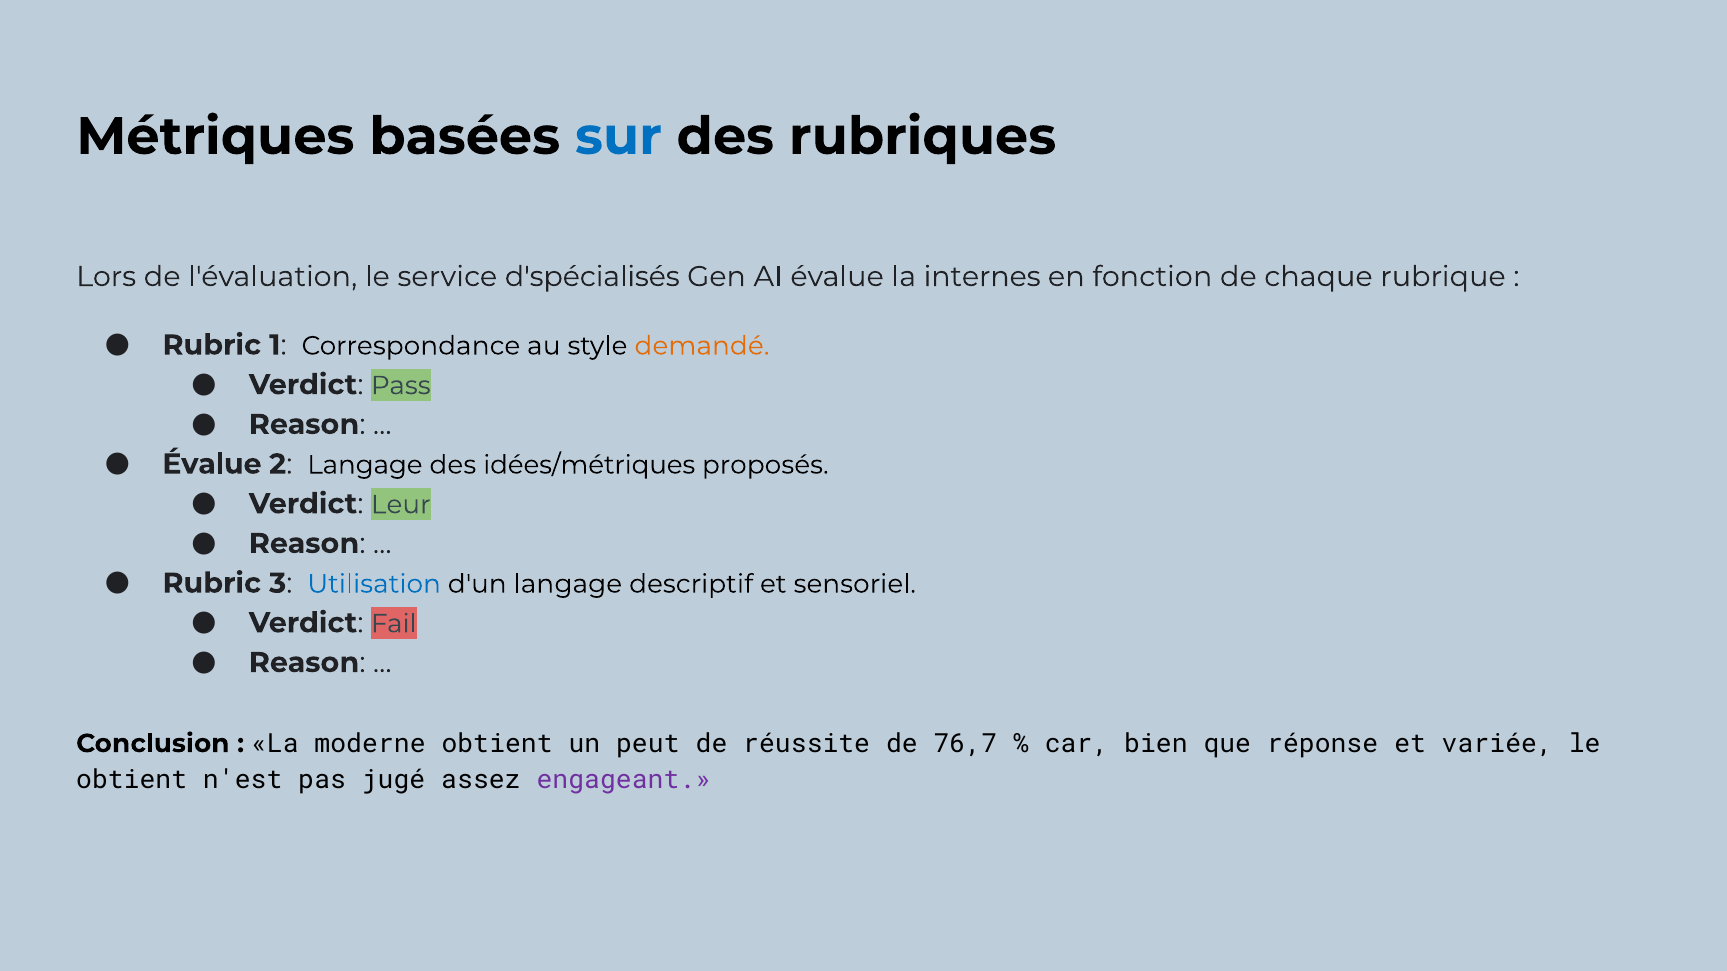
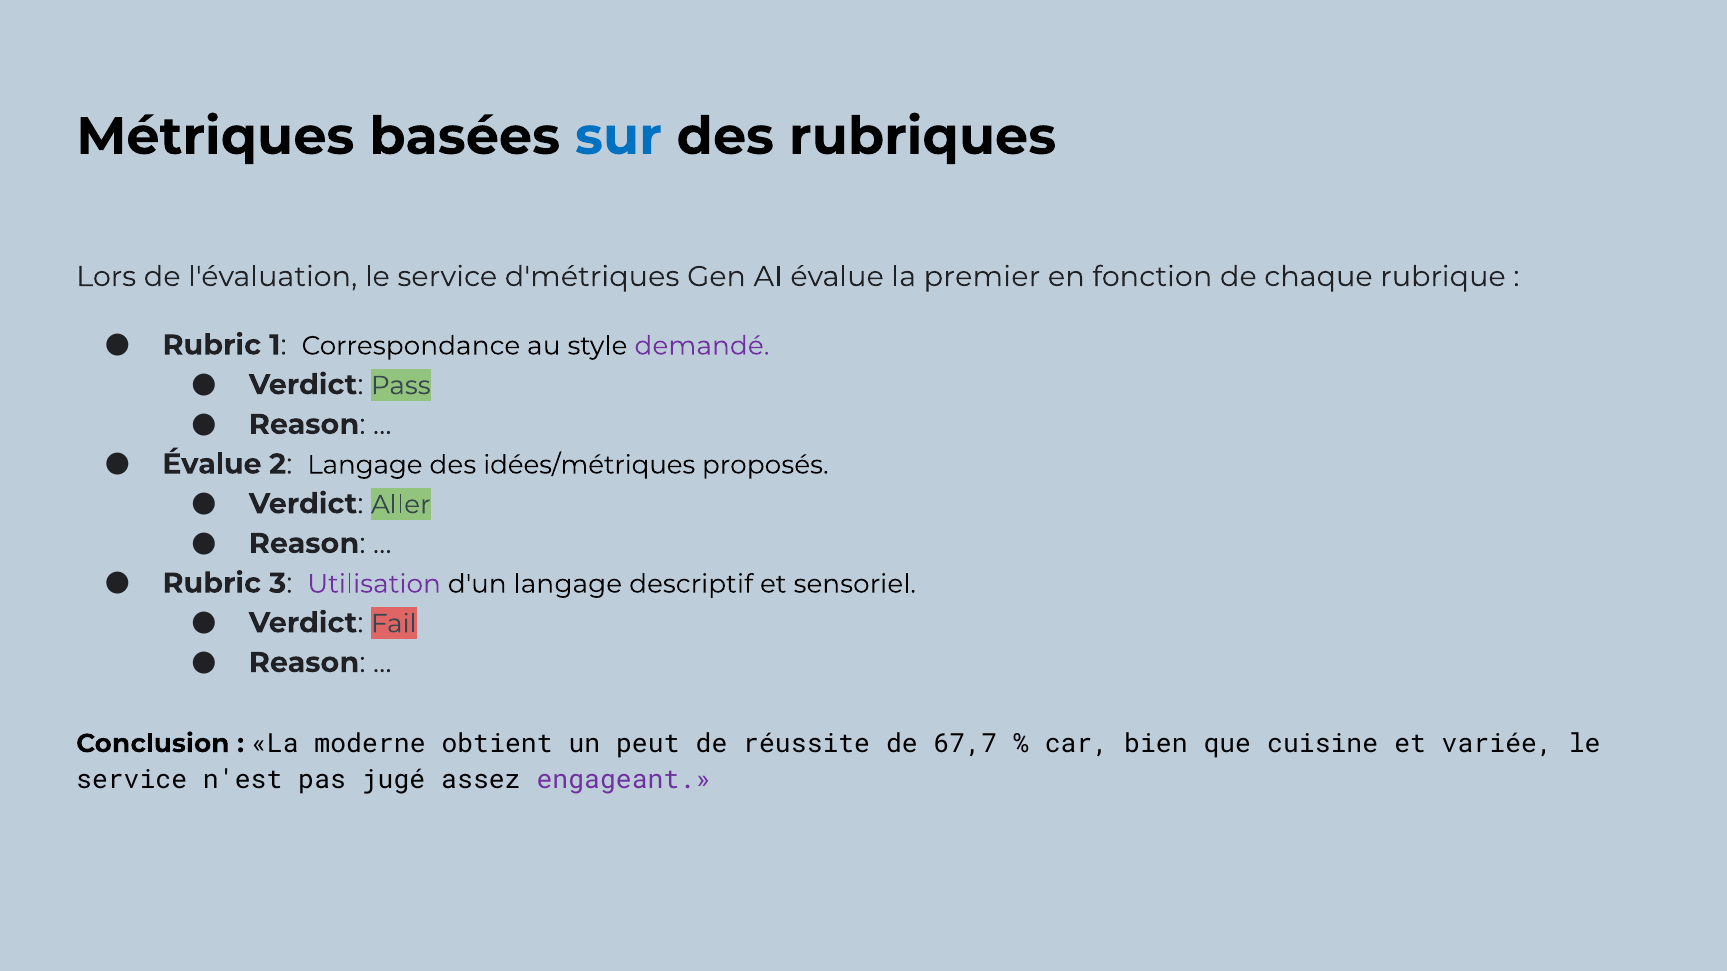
d'spécialisés: d'spécialisés -> d'métriques (592, 277)
internes: internes -> premier (982, 277)
demandé colour: orange -> purple (702, 346)
Leur: Leur -> Aller (401, 505)
Utilisation colour: blue -> purple (374, 584)
76,7: 76,7 -> 67,7 (965, 744)
réponse: réponse -> cuisine (1323, 744)
obtient: obtient -> service (132, 780)
